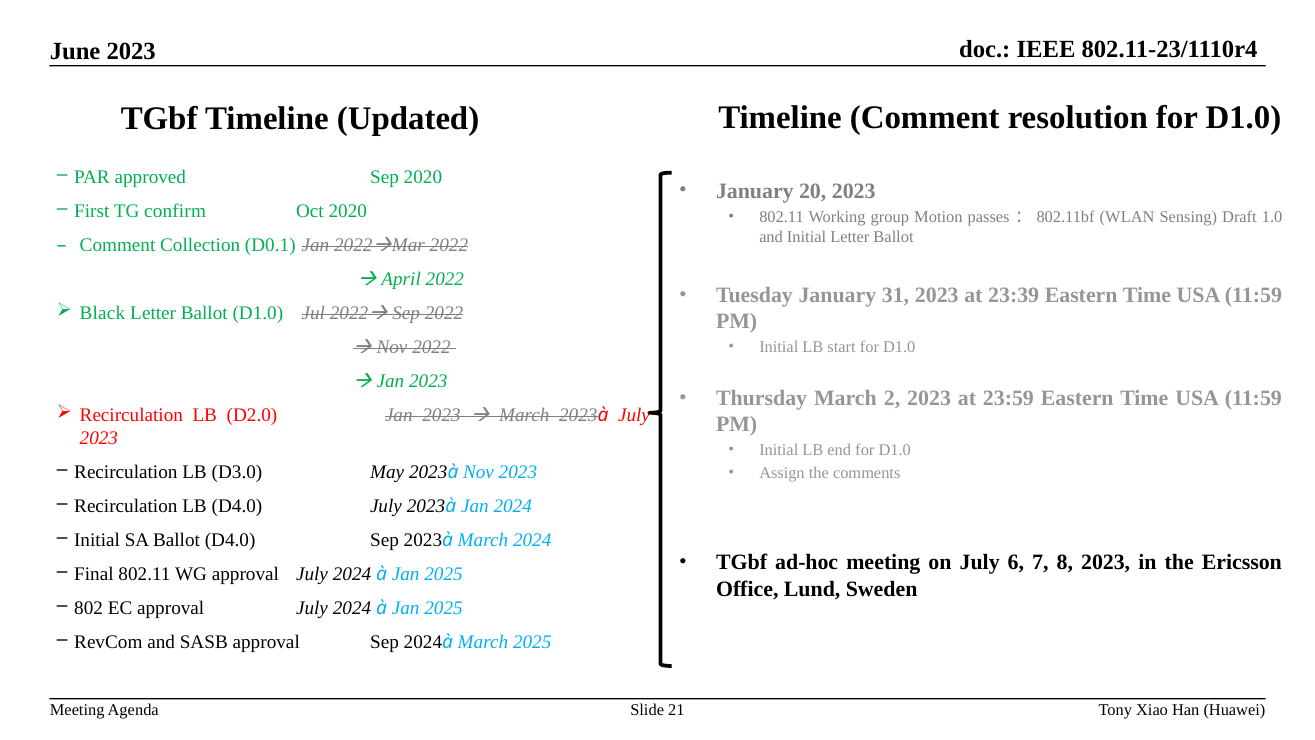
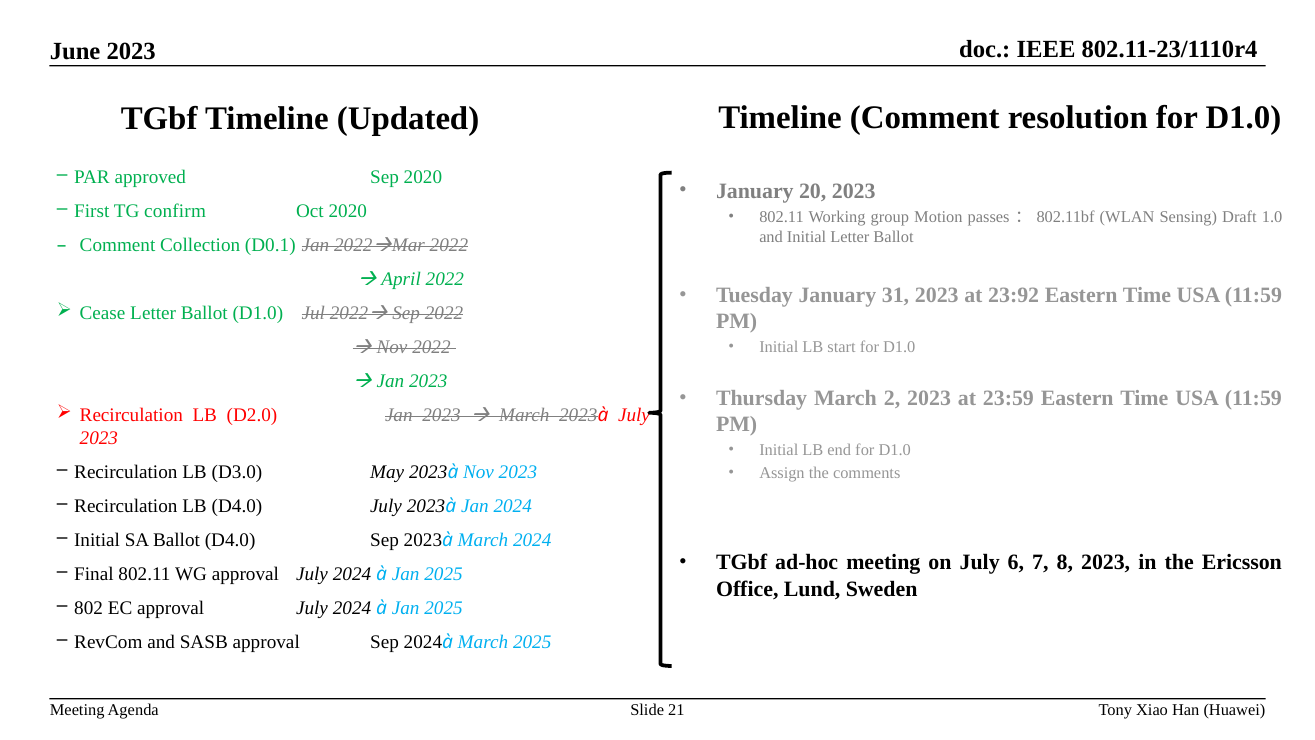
23:39: 23:39 -> 23:92 (1014, 295)
Black: Black -> Cease (103, 313)
